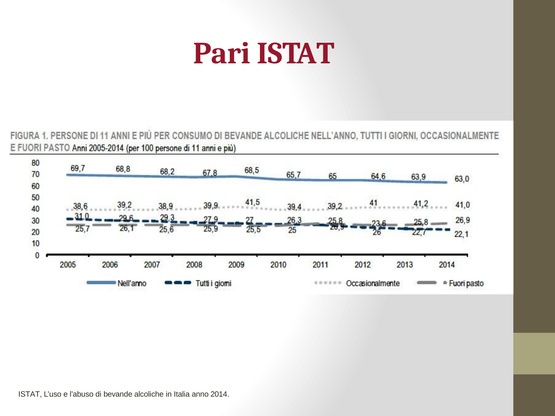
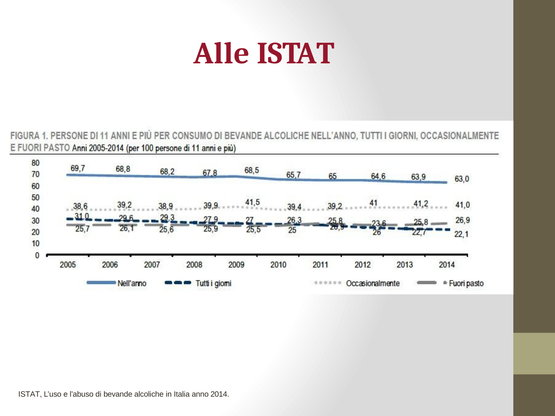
Pari: Pari -> Alle (222, 53)
